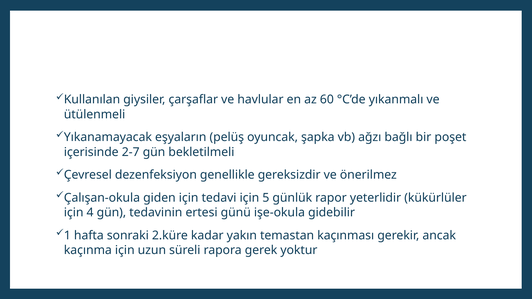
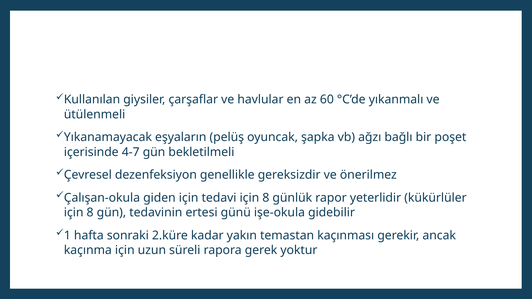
2-7: 2-7 -> 4-7 (131, 152)
tedavi için 5: 5 -> 8 (266, 198)
4: 4 -> 8 (90, 213)
